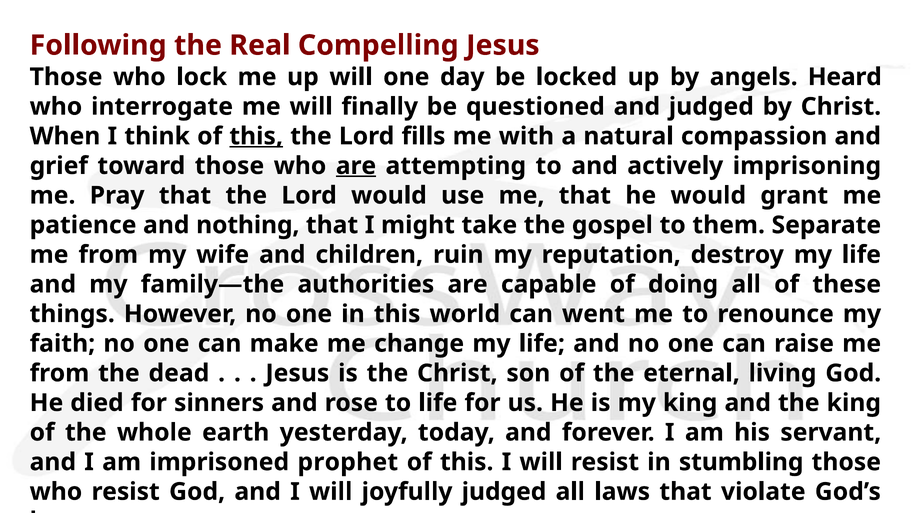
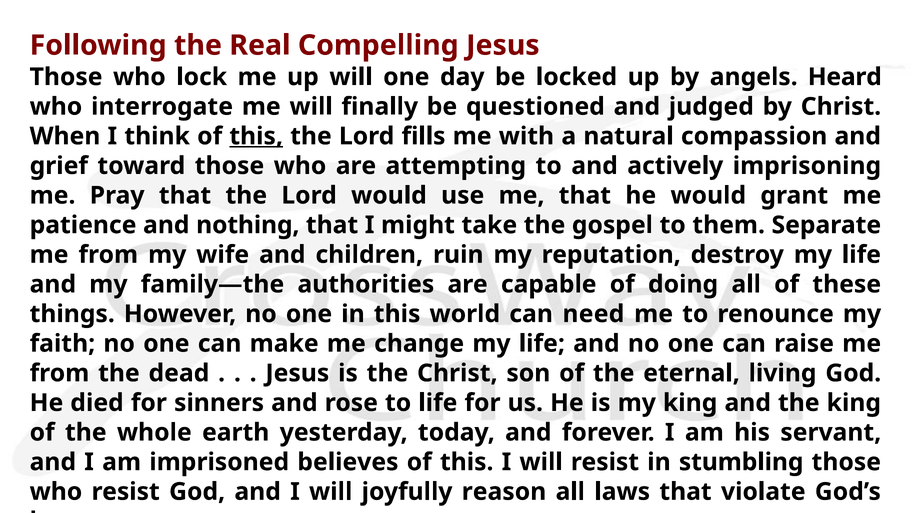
are underline: present -> none (356, 166)
went: went -> need (593, 314)
prophet: prophet -> believes (348, 462)
joyfully judged: judged -> reason (504, 492)
